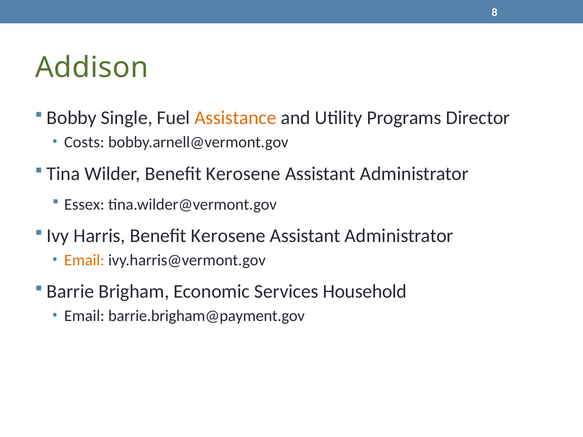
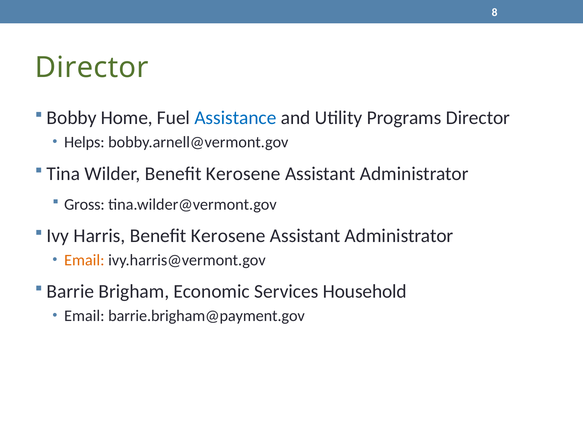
Addison: Addison -> Director (92, 68)
Single: Single -> Home (127, 118)
Assistance colour: orange -> blue (235, 118)
Costs: Costs -> Helps (84, 142)
Essex: Essex -> Gross (84, 205)
